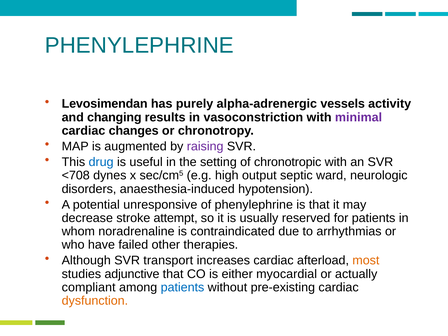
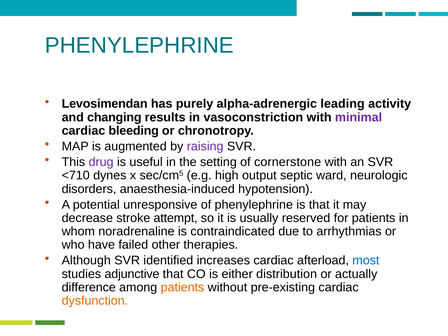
vessels: vessels -> leading (343, 104)
changes: changes -> bleeding (134, 131)
drug colour: blue -> purple (101, 162)
chronotropic: chronotropic -> cornerstone (288, 162)
<708: <708 -> <710 (76, 175)
transport: transport -> identified (168, 261)
most colour: orange -> blue (366, 261)
myocardial: myocardial -> distribution (287, 274)
compliant: compliant -> difference (89, 287)
patients colour: blue -> orange (182, 287)
